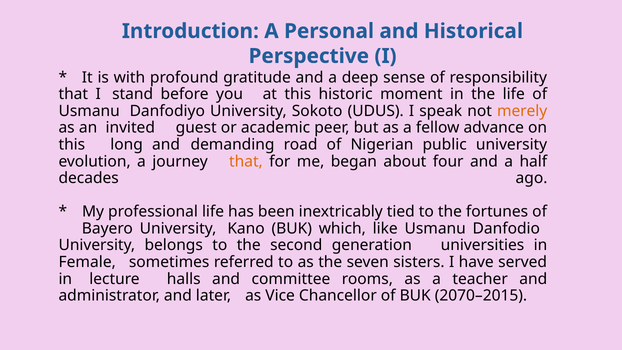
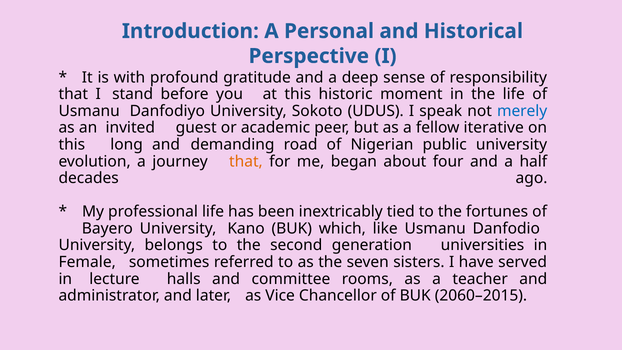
merely colour: orange -> blue (522, 111)
advance: advance -> iterative (494, 128)
2070–2015: 2070–2015 -> 2060–2015 (481, 296)
